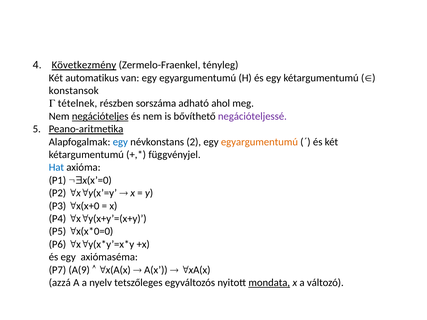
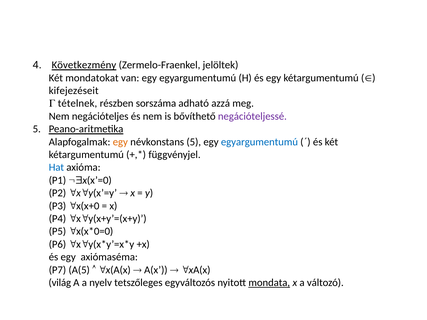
tényleg: tényleg -> jelöltek (221, 65)
automatikus: automatikus -> mondatokat (92, 78)
konstansok: konstansok -> kifejezéseit (74, 91)
ahol: ahol -> azzá (221, 104)
negációteljes underline: present -> none (100, 116)
egy colour: blue -> orange (120, 142)
névkonstans 2: 2 -> 5 (194, 142)
egyargumentumú colour: orange -> blue (259, 142)
A(9: A(9 -> A(5 (79, 270)
azzá: azzá -> világ (60, 283)
